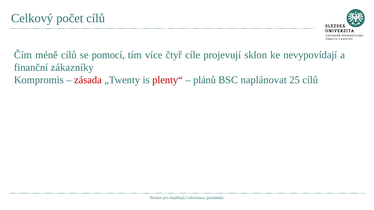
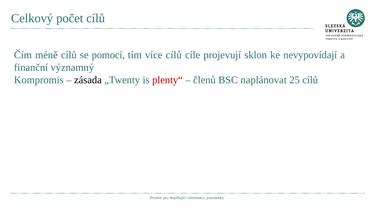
více čtyř: čtyř -> cílů (174, 55)
zákazníky: zákazníky -> významný (72, 68)
zásada colour: red -> black (88, 80)
plánů: plánů -> členů (204, 80)
